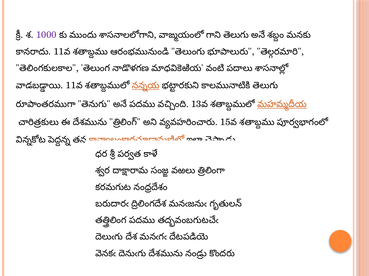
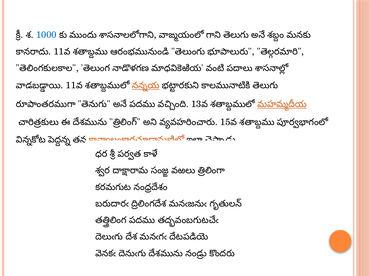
1000 colour: purple -> blue (46, 35)
